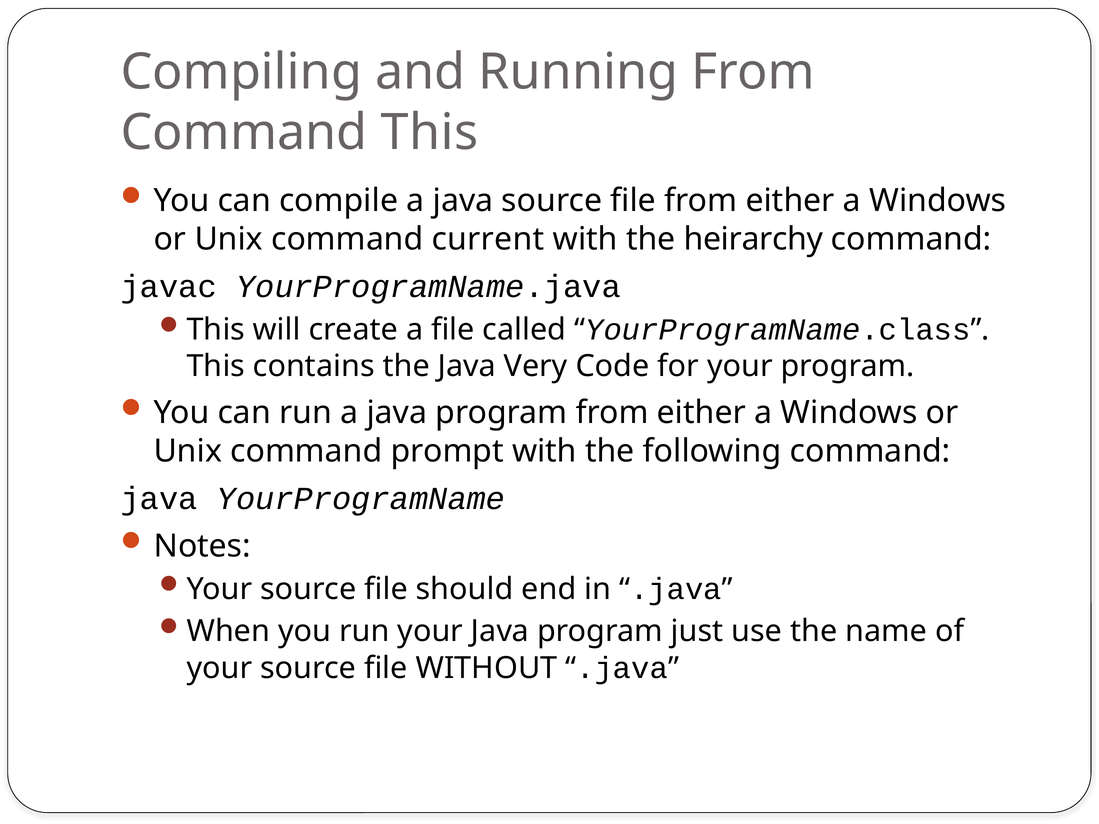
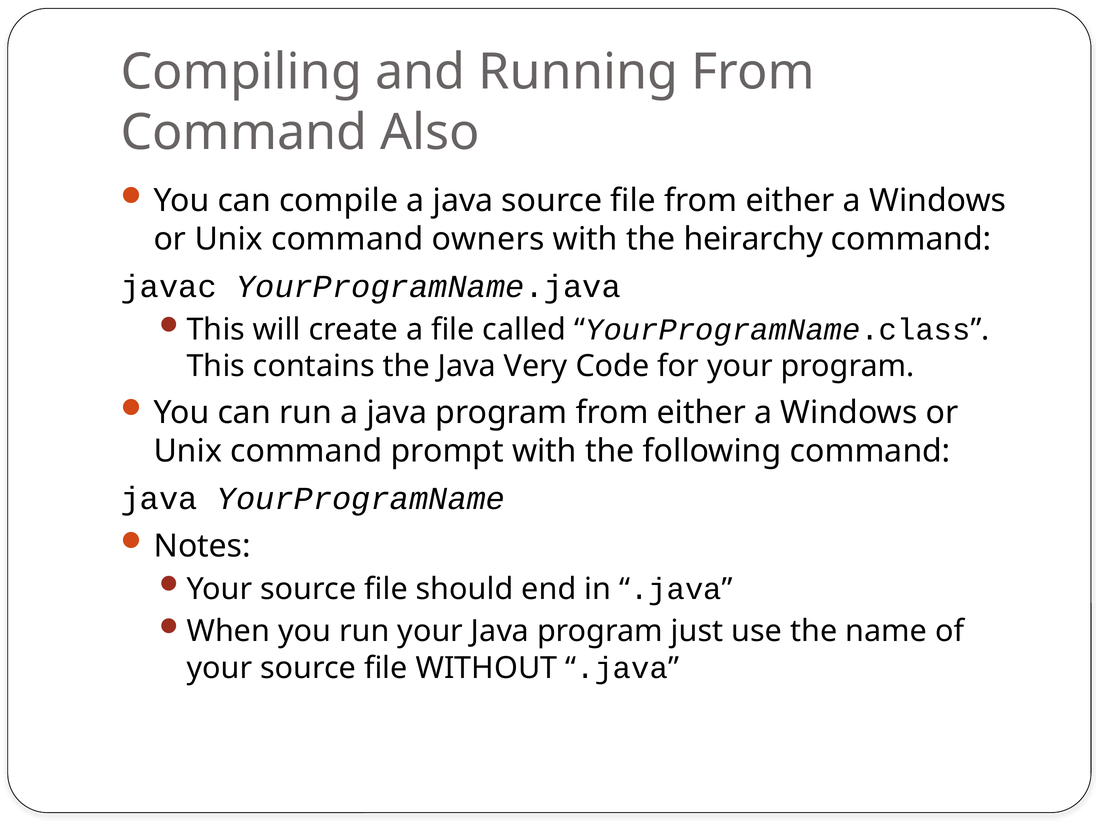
Command This: This -> Also (430, 133)
current: current -> owners (488, 239)
